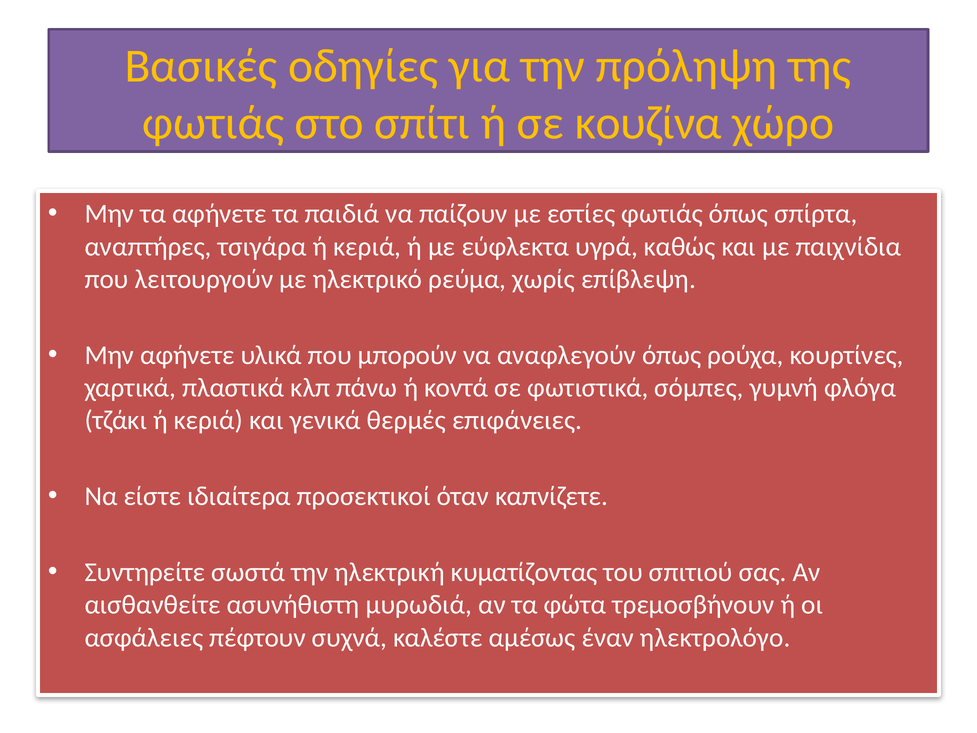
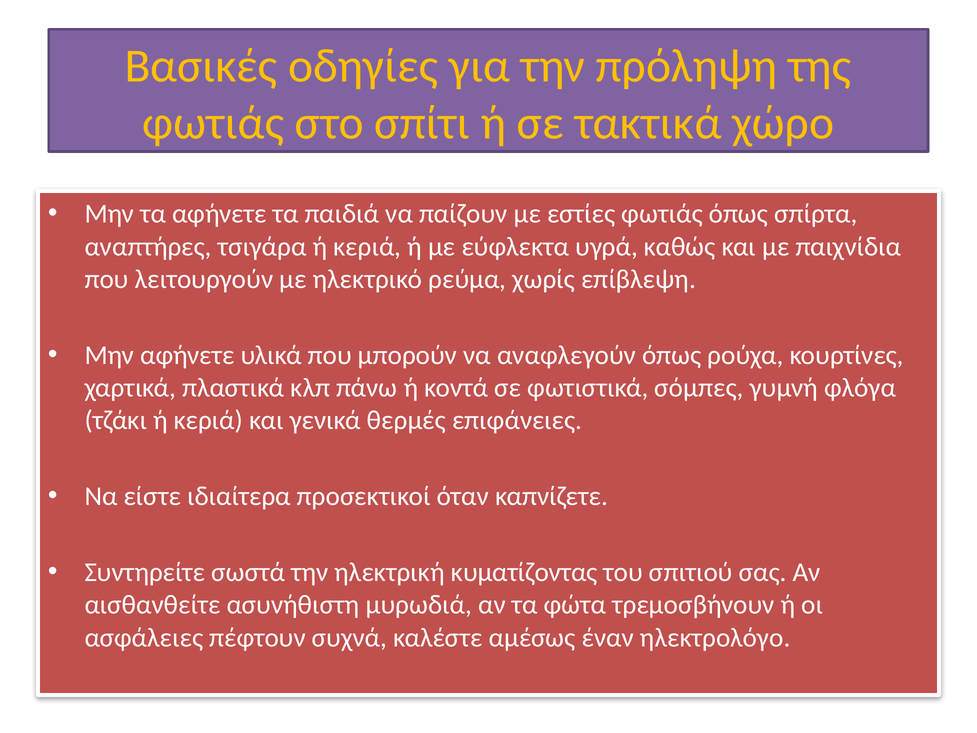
κουζίνα: κουζίνα -> τακτικά (648, 123)
